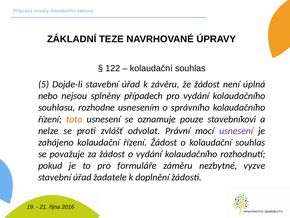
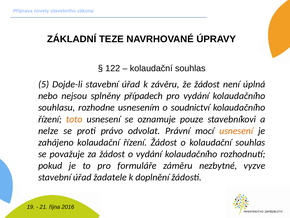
správního: správního -> soudnictví (190, 107)
zvlášť: zvlášť -> právo (112, 131)
usnesení colour: purple -> orange (236, 131)
